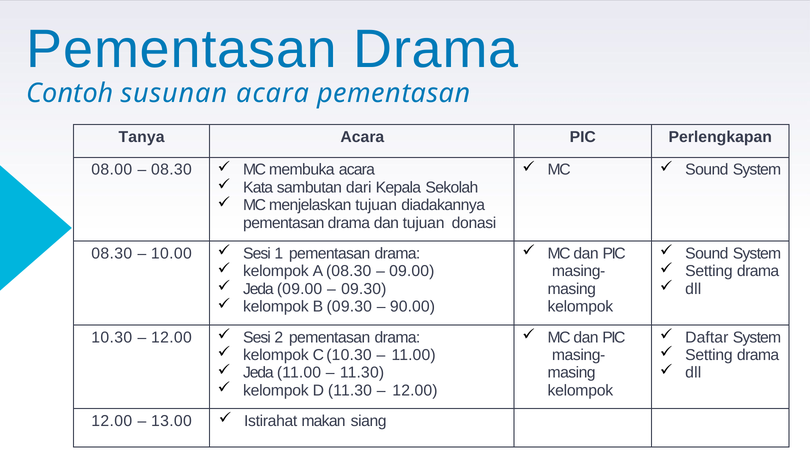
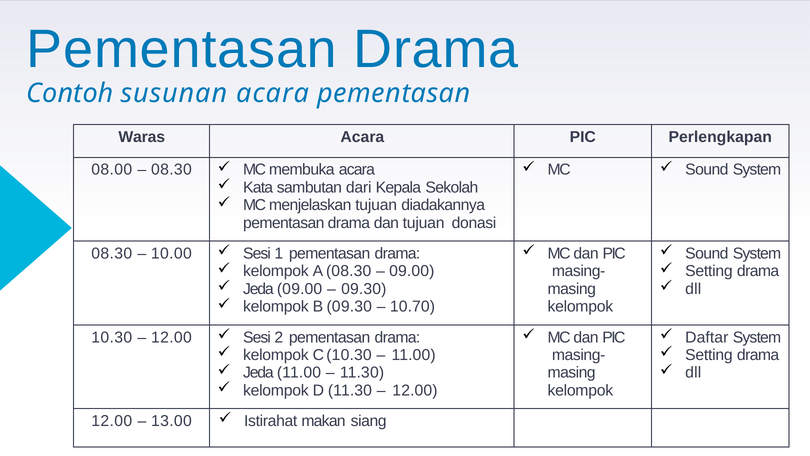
Tanya: Tanya -> Waras (142, 137)
90.00: 90.00 -> 10.70 (412, 306)
